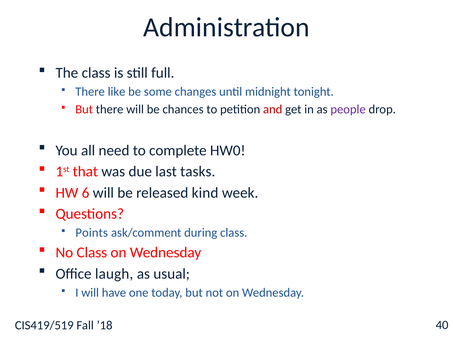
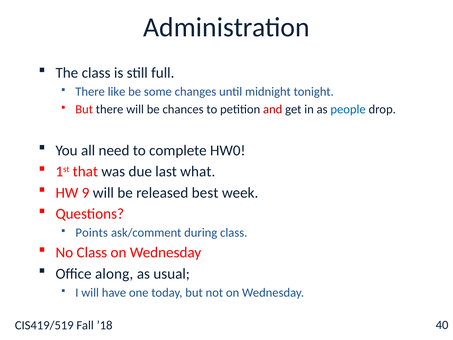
people colour: purple -> blue (348, 109)
tasks: tasks -> what (198, 171)
6: 6 -> 9 (86, 193)
kind: kind -> best (205, 193)
laugh: laugh -> along (114, 274)
